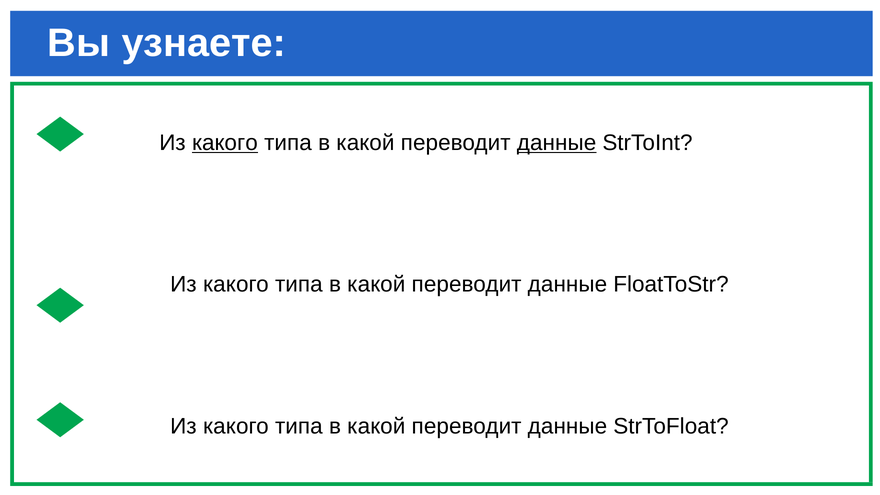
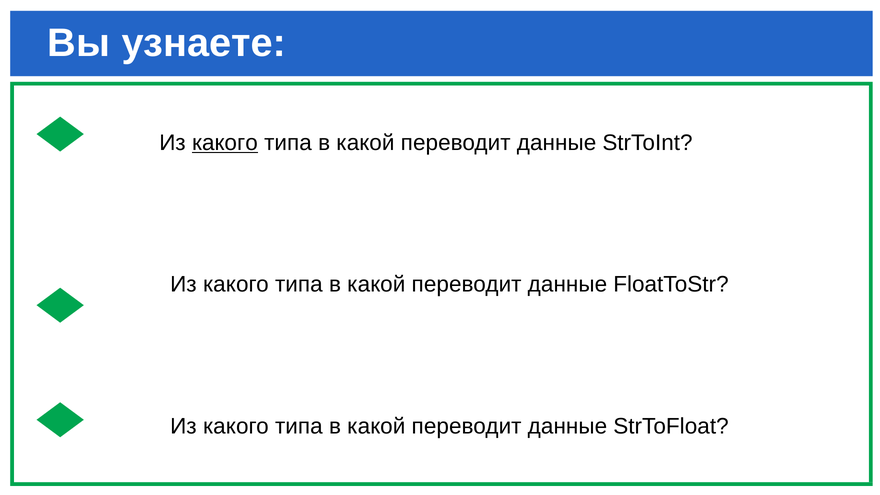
данные underline: present -> none (557, 143)
